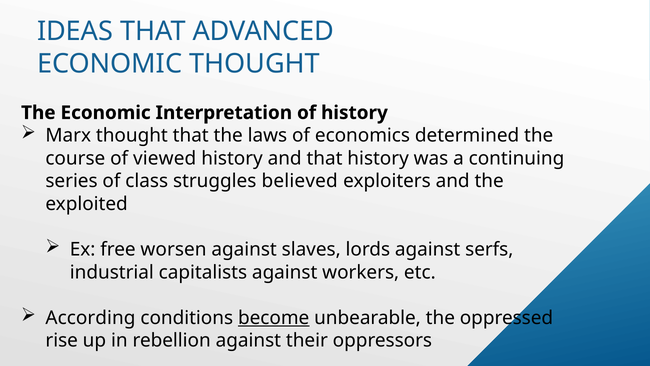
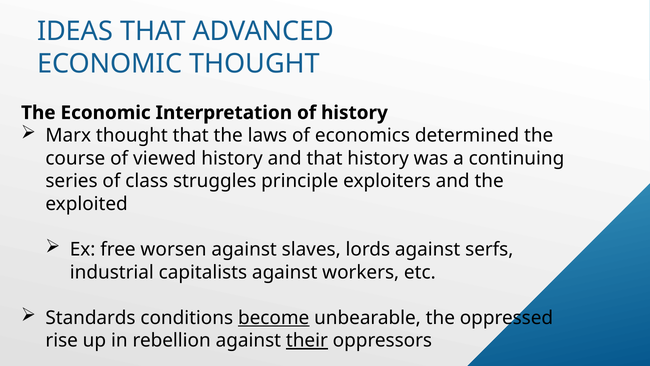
believed: believed -> principle (300, 181)
According: According -> Standards (91, 317)
their underline: none -> present (307, 340)
